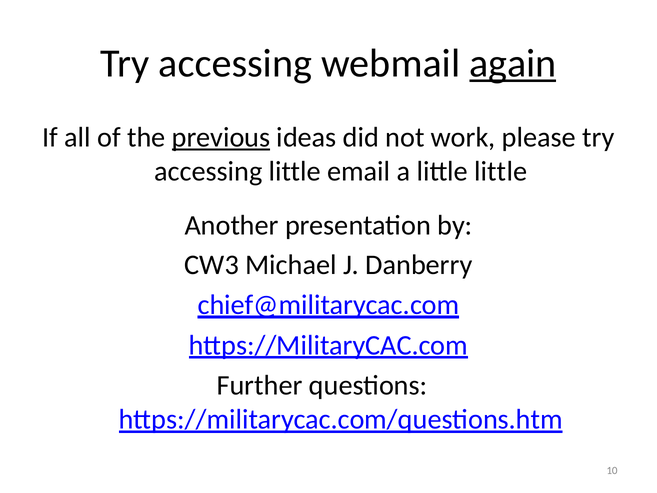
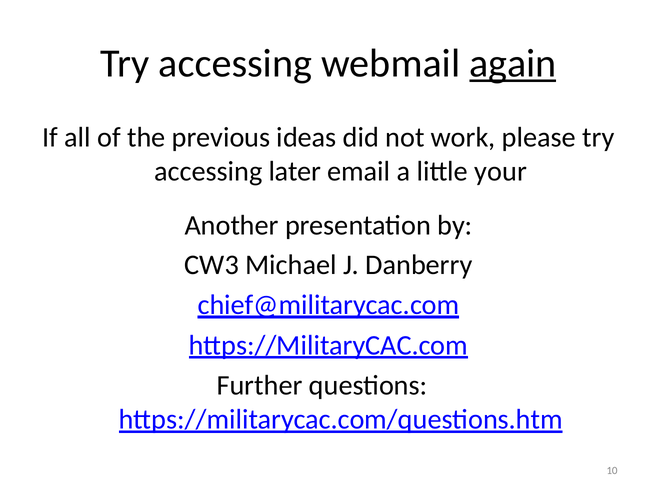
previous underline: present -> none (221, 137)
accessing little: little -> later (295, 171)
little little: little -> your (501, 171)
